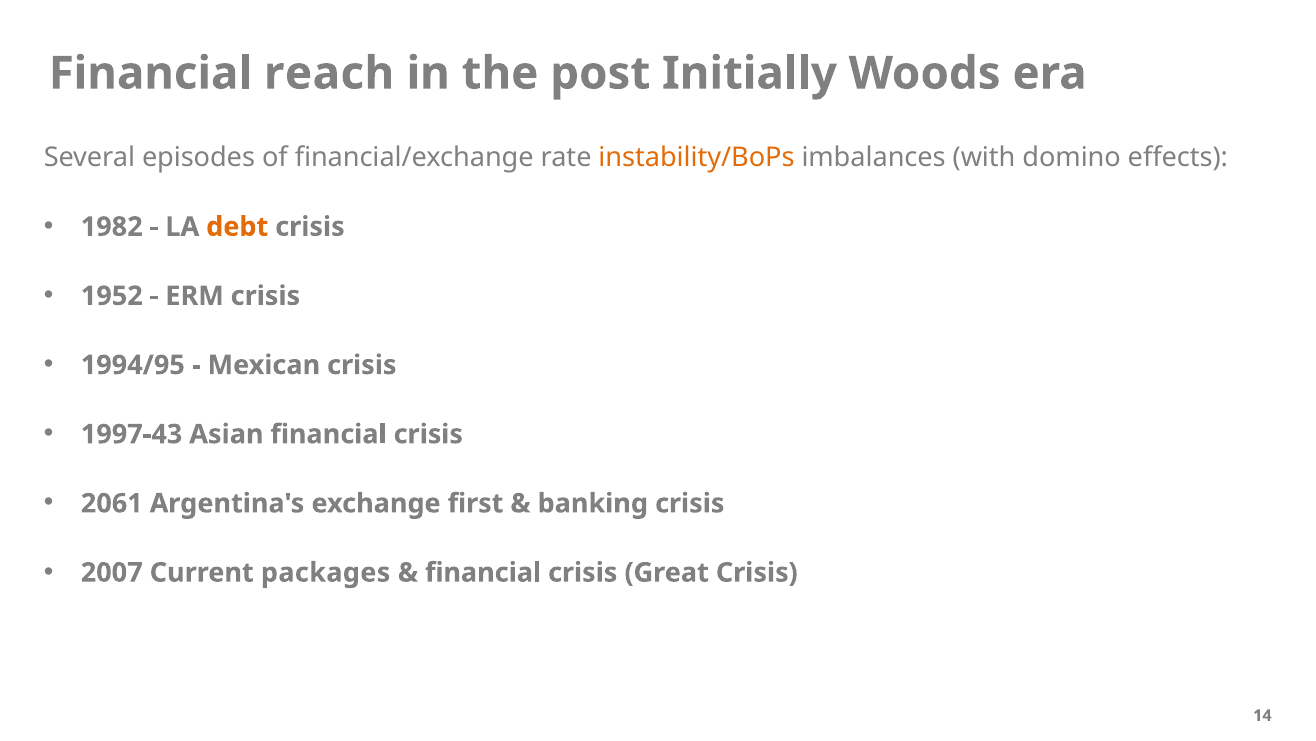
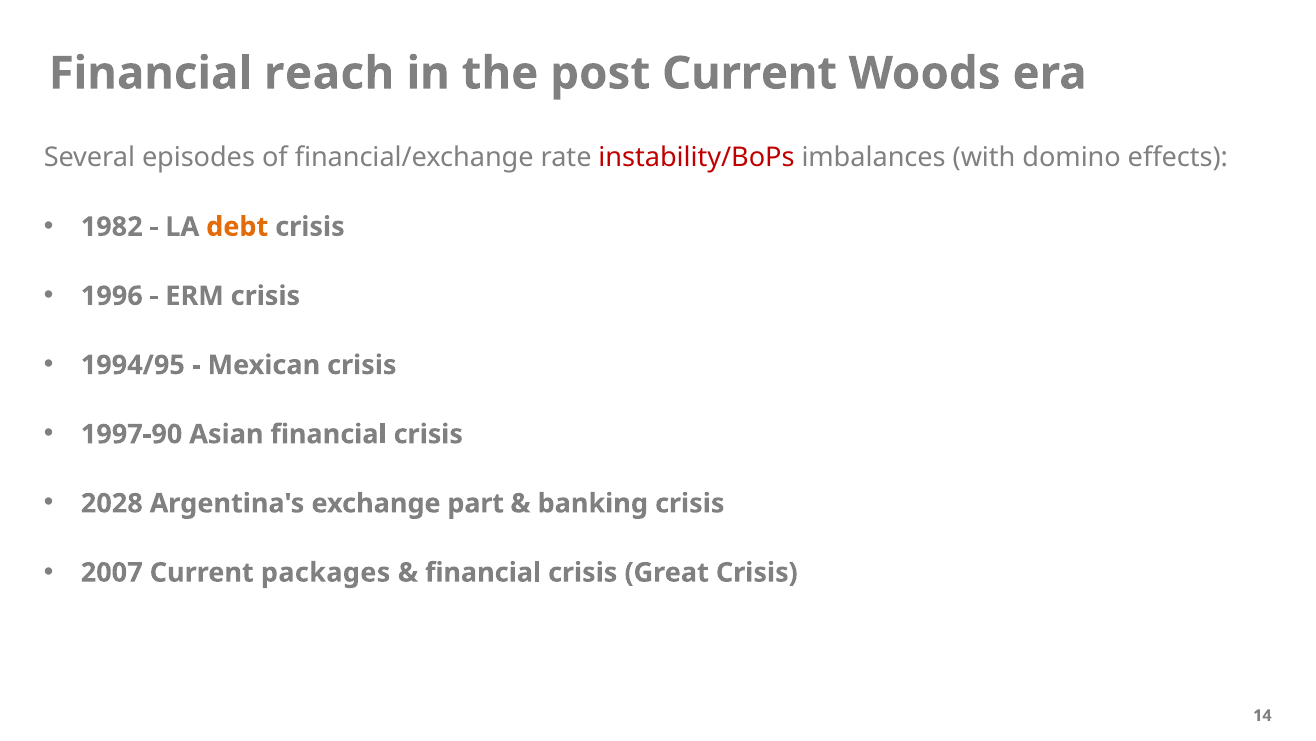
post Initially: Initially -> Current (750, 73)
instability/BoPs colour: orange -> red (697, 158)
1952: 1952 -> 1996 (112, 296)
1997-43: 1997-43 -> 1997-90 (132, 434)
2061: 2061 -> 2028 (112, 503)
first: first -> part (476, 503)
